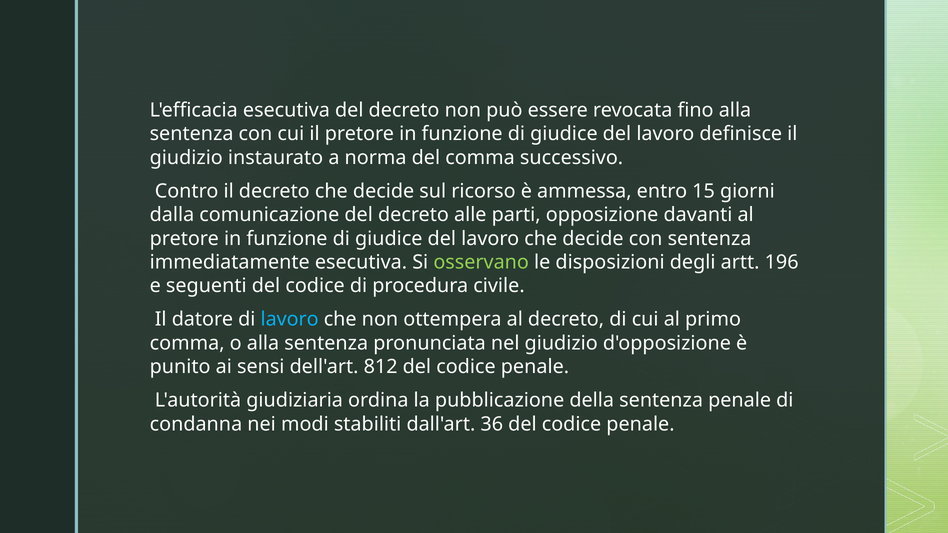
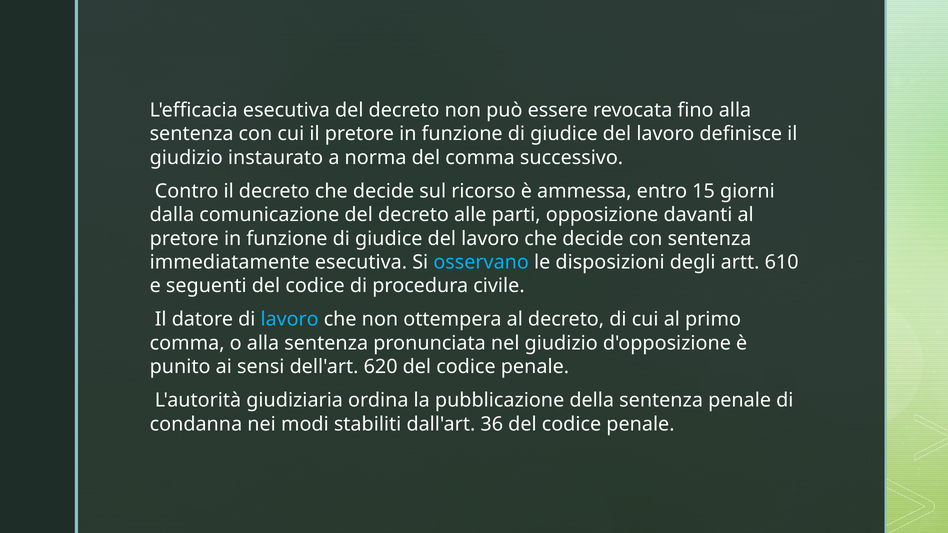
osservano colour: light green -> light blue (481, 262)
196: 196 -> 610 (782, 262)
812: 812 -> 620 (381, 367)
